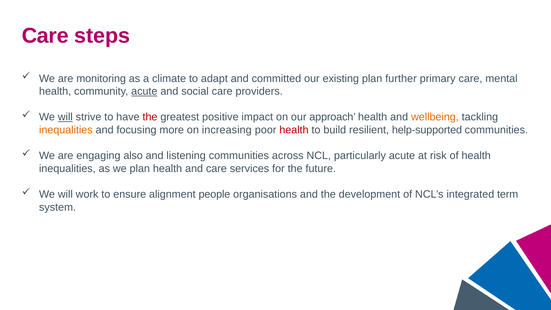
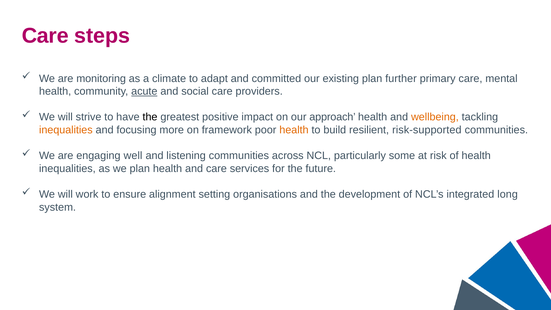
will underline: present -> none (65, 117)
the colour: red -> black (150, 117)
increasing: increasing -> framework (227, 130)
health colour: red -> orange (294, 130)
help-supported: help-supported -> risk-supported (427, 130)
also: also -> well (133, 156)
particularly acute: acute -> some (402, 156)
people: people -> setting (214, 194)
term: term -> long (508, 194)
